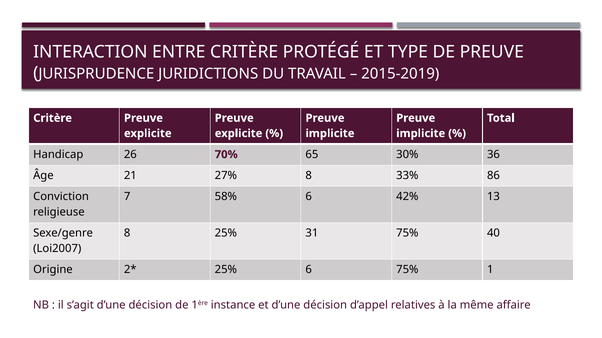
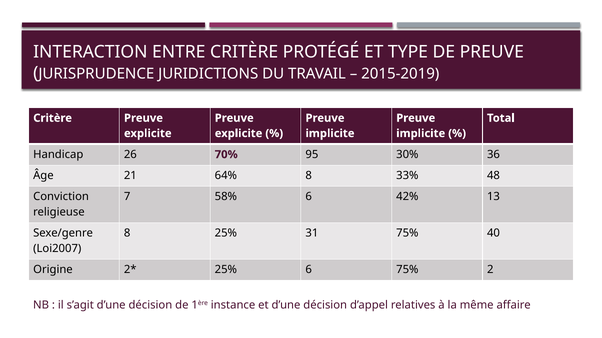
65: 65 -> 95 (312, 155)
27%: 27% -> 64% (226, 176)
86: 86 -> 48 (493, 176)
1: 1 -> 2 (490, 270)
